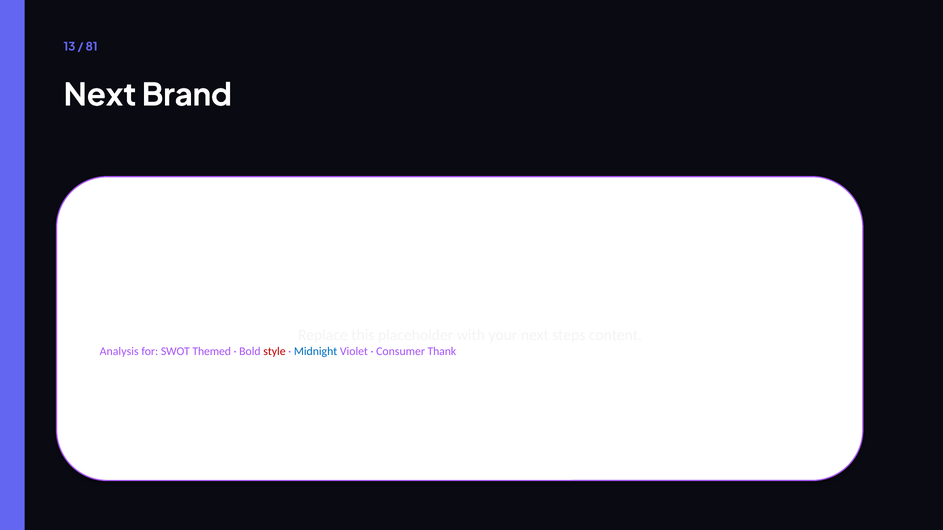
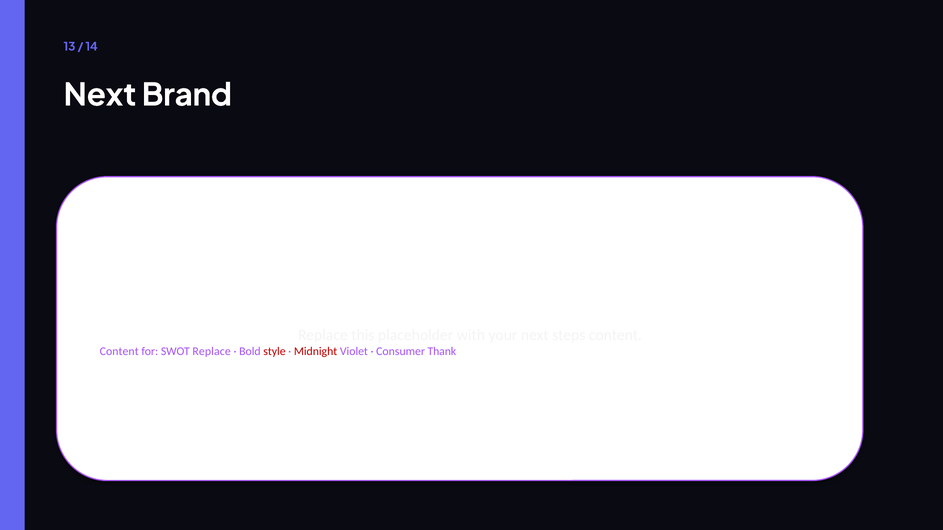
81: 81 -> 14 (92, 47)
Analysis: Analysis -> Content (119, 351)
SWOT Themed: Themed -> Replace (212, 351)
Midnight colour: blue -> red (316, 351)
